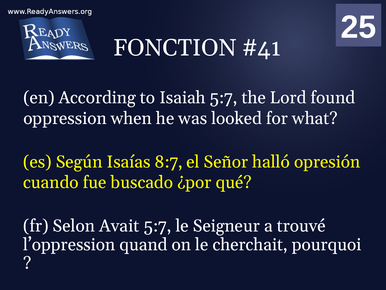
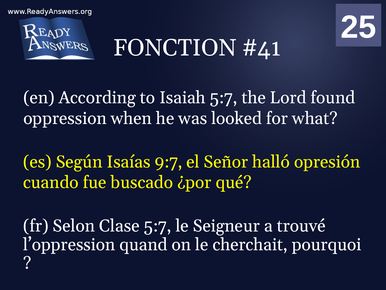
8:7: 8:7 -> 9:7 (168, 162)
Avait: Avait -> Clase (119, 226)
